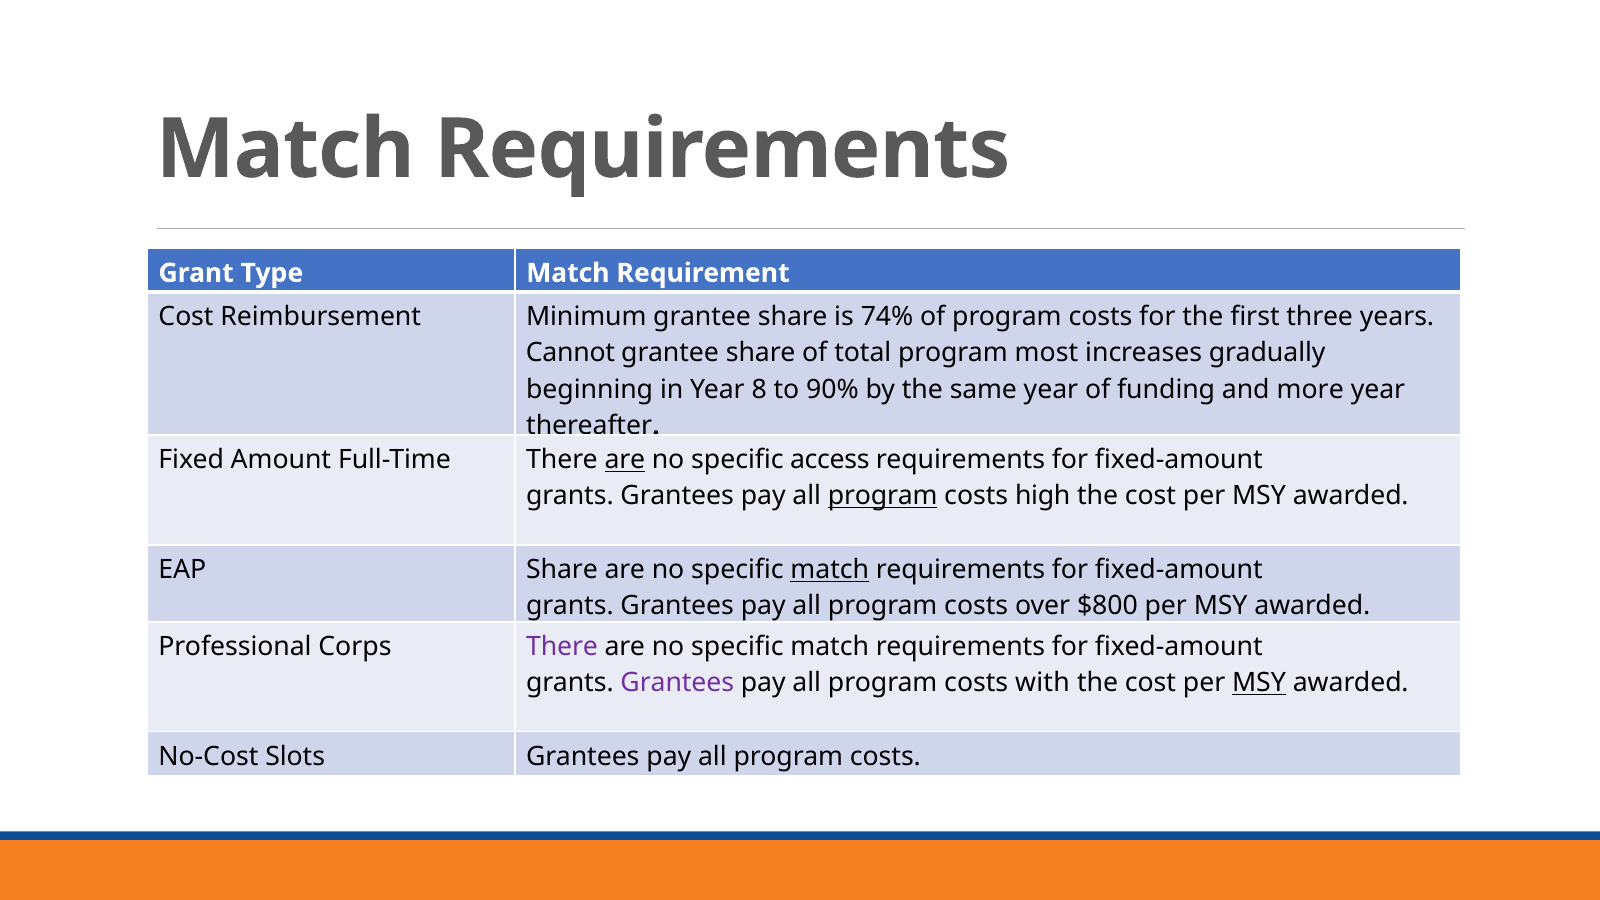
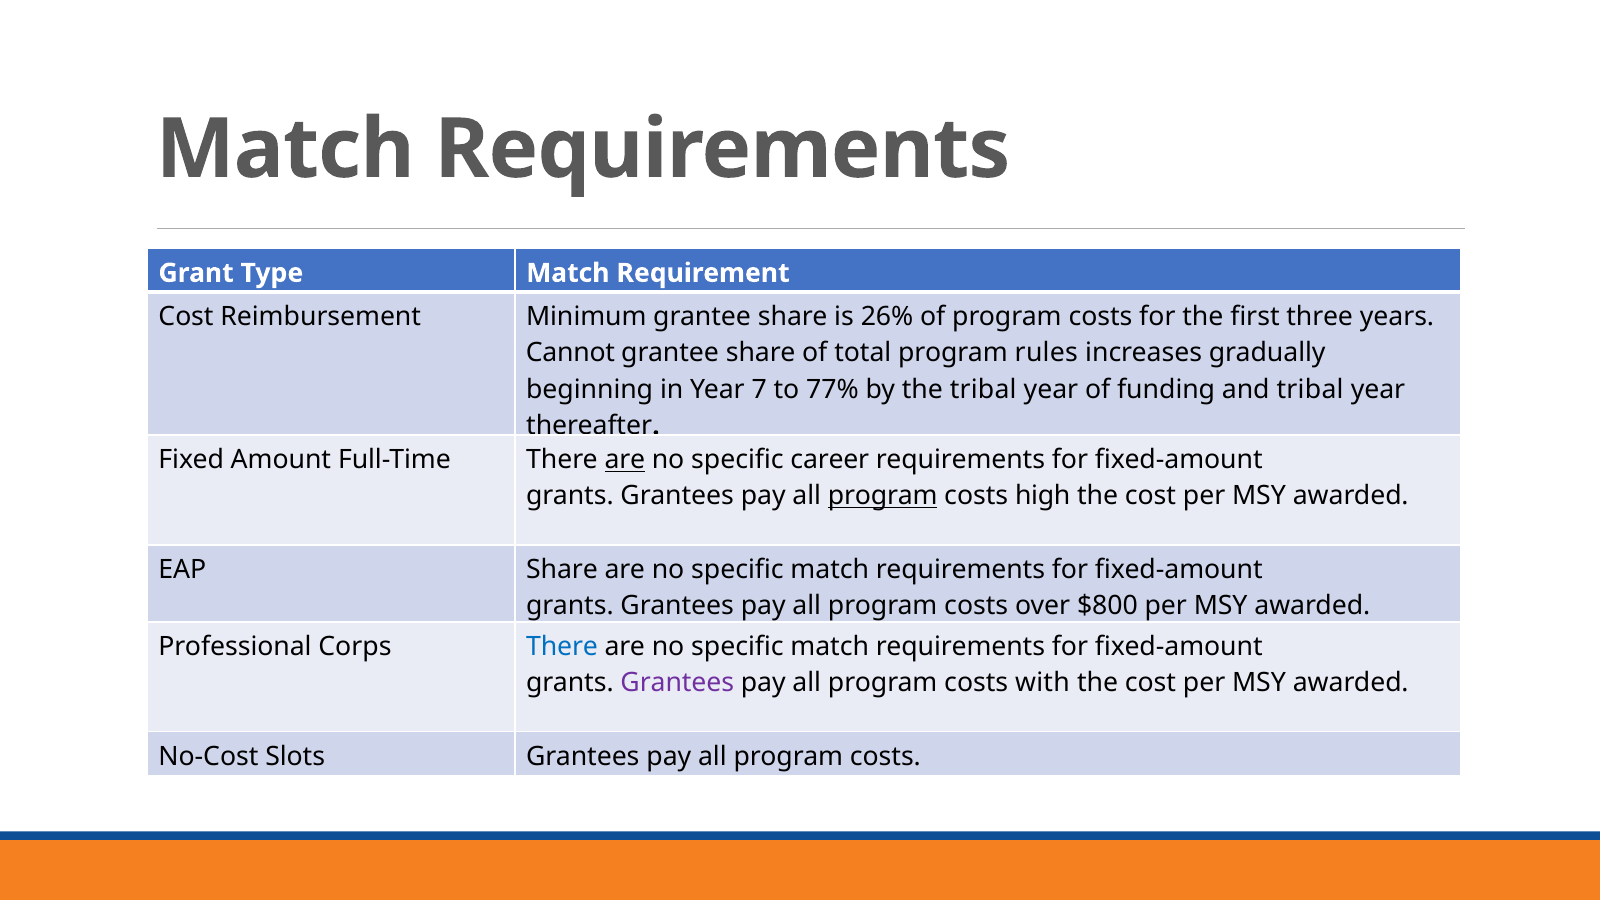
74%: 74% -> 26% (887, 317)
most: most -> rules (1046, 353)
8: 8 -> 7 (759, 389)
90%: 90% -> 77% (832, 389)
the same: same -> tribal (983, 389)
and more: more -> tribal (1310, 389)
access: access -> career (830, 460)
match underline: present -> none (830, 570)
There colour: purple -> blue (562, 647)
MSY underline: present -> none (1259, 683)
